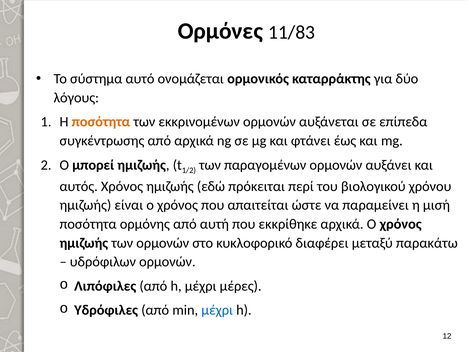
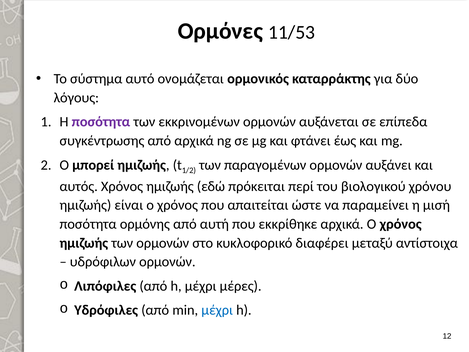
11/83: 11/83 -> 11/53 (292, 32)
ποσότητα colour: orange -> purple (101, 122)
παρακάτω: παρακάτω -> αντίστοιχα (427, 243)
